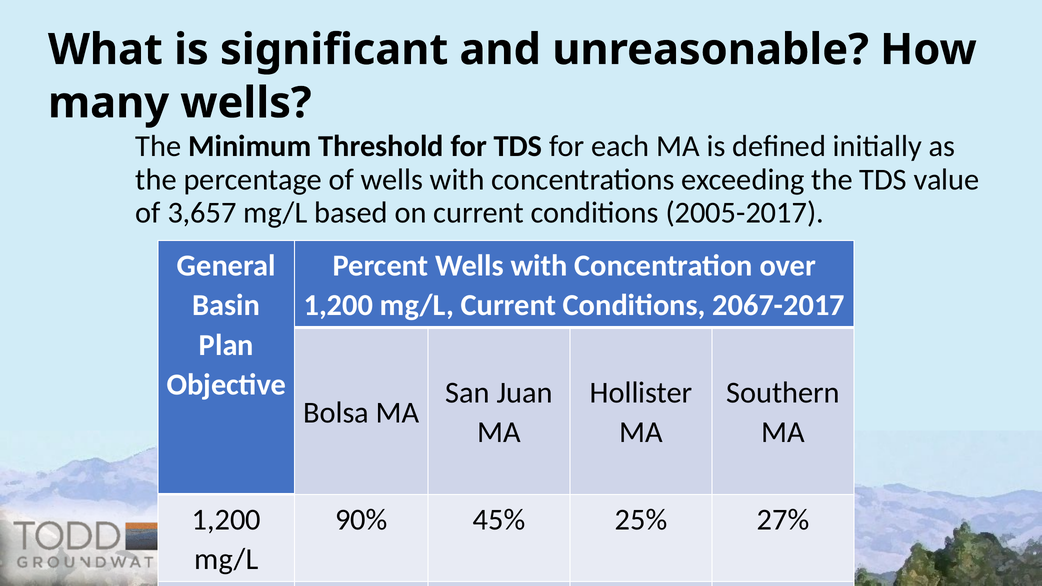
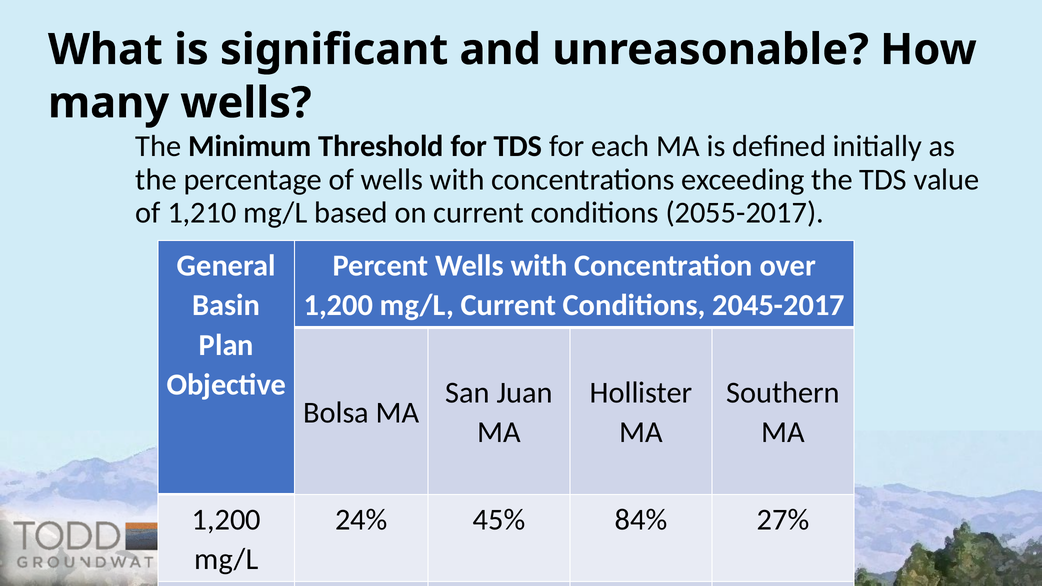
3,657: 3,657 -> 1,210 (202, 213)
2005-2017: 2005-2017 -> 2055-2017 (745, 213)
2067-2017: 2067-2017 -> 2045-2017 (779, 305)
90%: 90% -> 24% (361, 520)
25%: 25% -> 84% (641, 520)
